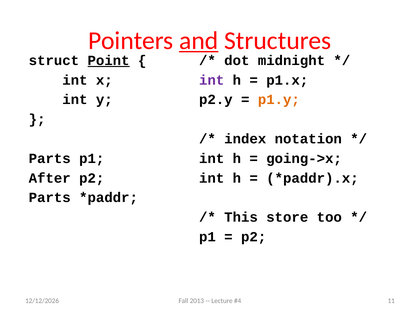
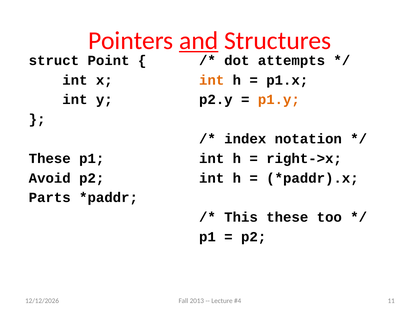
Point underline: present -> none (109, 60)
midnight: midnight -> attempts (291, 60)
int colour: purple -> orange (212, 80)
Parts: Parts -> These (50, 158)
going->x: going->x -> right->x (304, 158)
After: After -> Avoid (50, 178)
This store: store -> these (287, 217)
